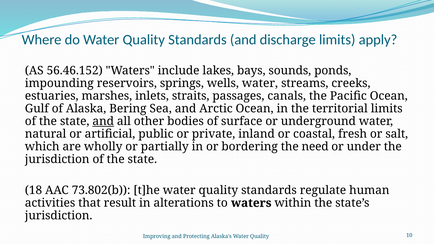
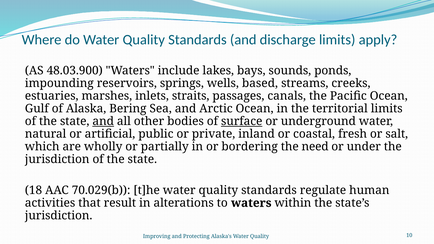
56.46.152: 56.46.152 -> 48.03.900 (75, 71)
wells water: water -> based (260, 83)
surface underline: none -> present (242, 121)
73.802(b: 73.802(b -> 70.029(b (101, 190)
